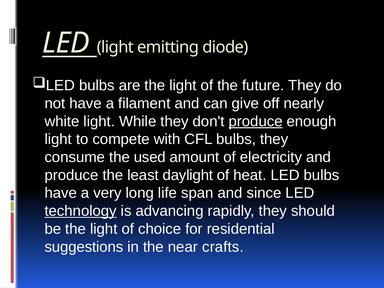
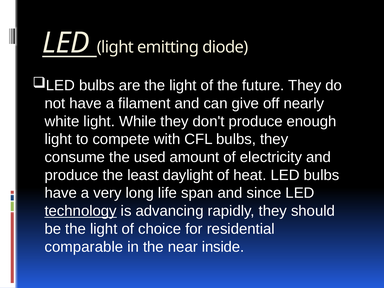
produce underline: present -> none (256, 121)
suggestions: suggestions -> comparable (84, 247)
crafts: crafts -> inside (223, 247)
